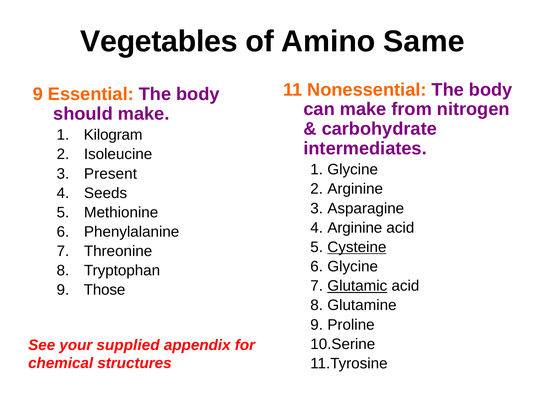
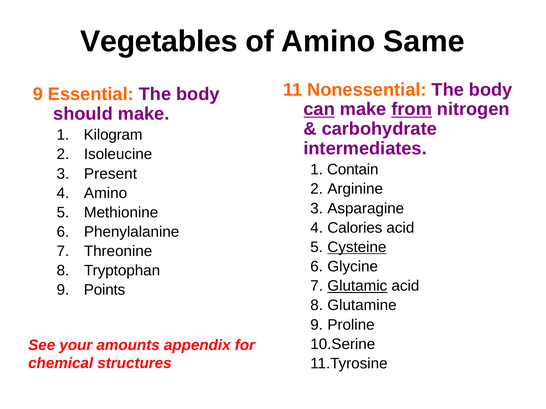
can underline: none -> present (319, 109)
from underline: none -> present (412, 109)
Glycine: Glycine -> Contain (353, 170)
Seeds: Seeds -> Amino (106, 193)
Arginine: Arginine -> Calories (355, 228)
Those: Those -> Points (105, 290)
supplied: supplied -> amounts (128, 345)
